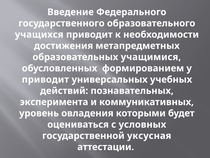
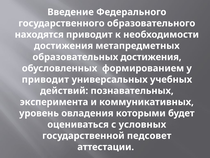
учащихся: учащихся -> находятся (39, 34)
образовательных учащимися: учащимися -> достижения (151, 57)
уксусная: уксусная -> педсовет (149, 135)
